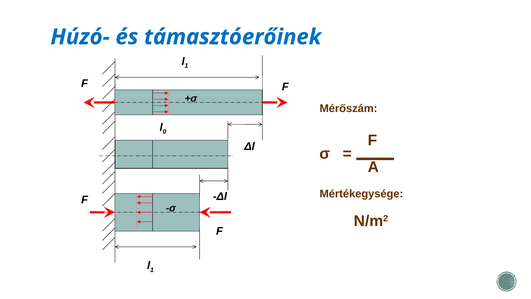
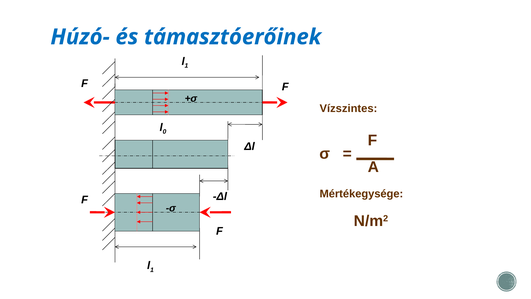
Mérőszám: Mérőszám -> Vízszintes (348, 109)
